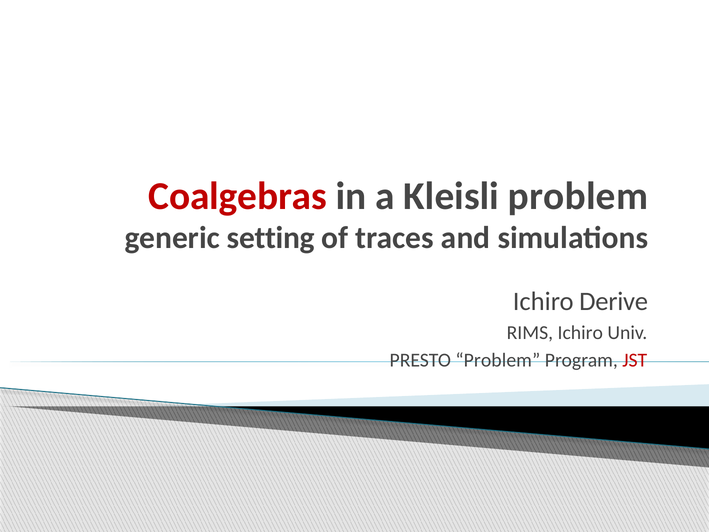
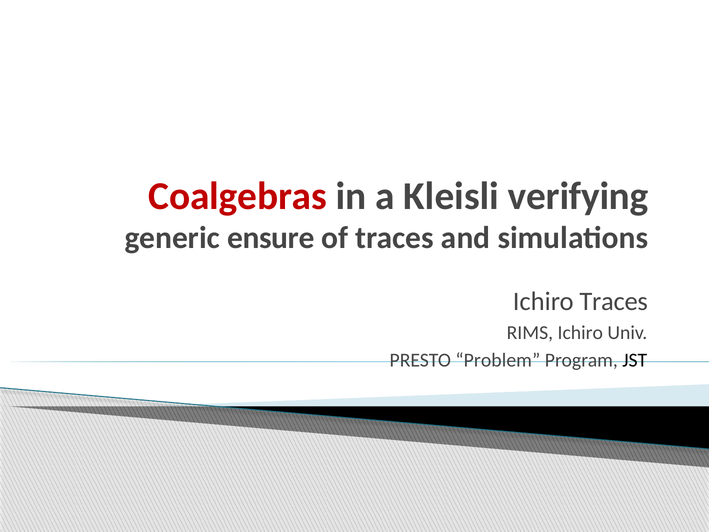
Kleisli problem: problem -> verifying (578, 196)
setting: setting -> ensure (271, 238)
Ichiro Derive: Derive -> Traces (614, 301)
JST colour: red -> black (635, 360)
